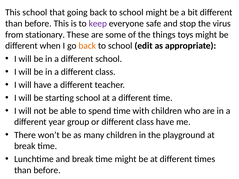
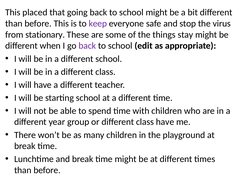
This school: school -> placed (35, 12)
toys: toys -> stay (185, 35)
back colour: orange -> purple (87, 46)
